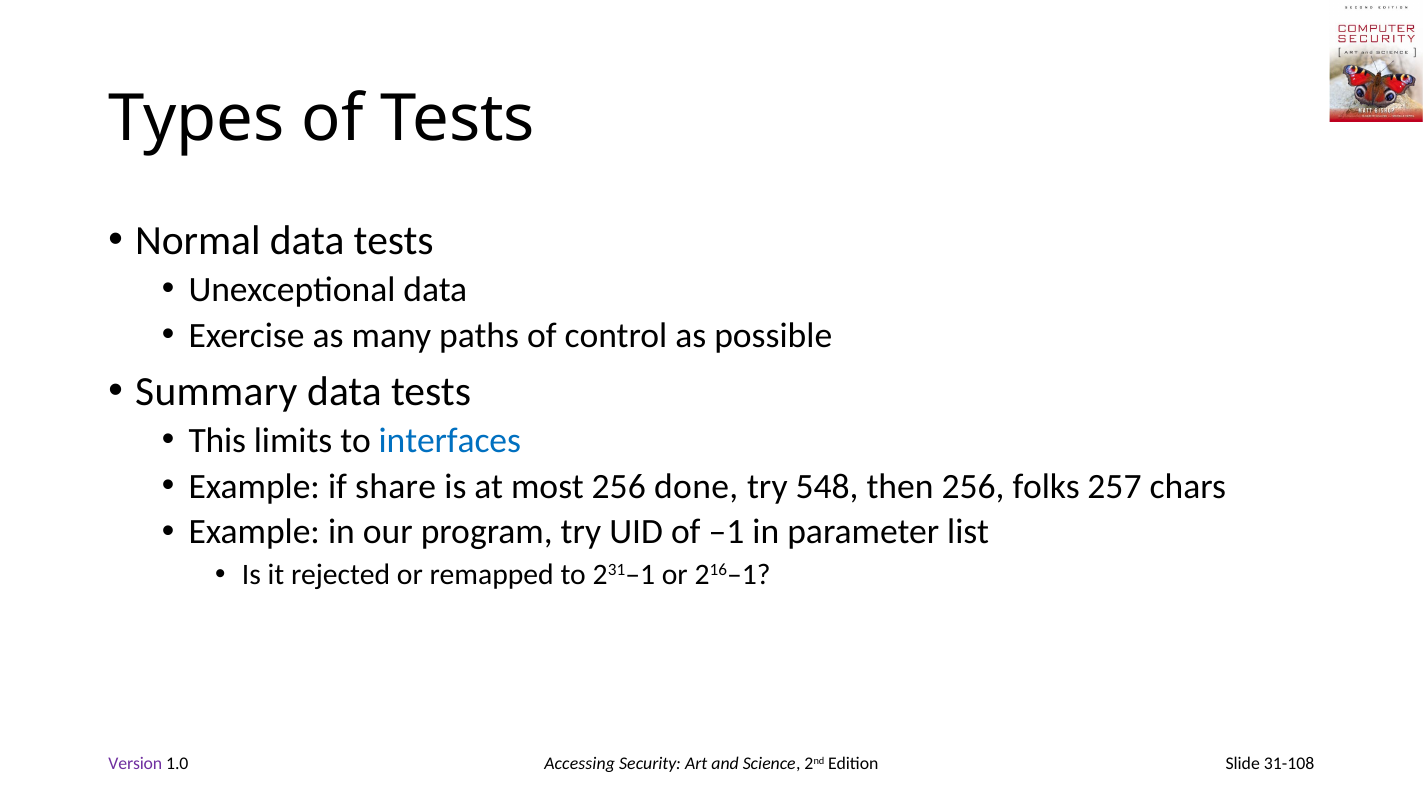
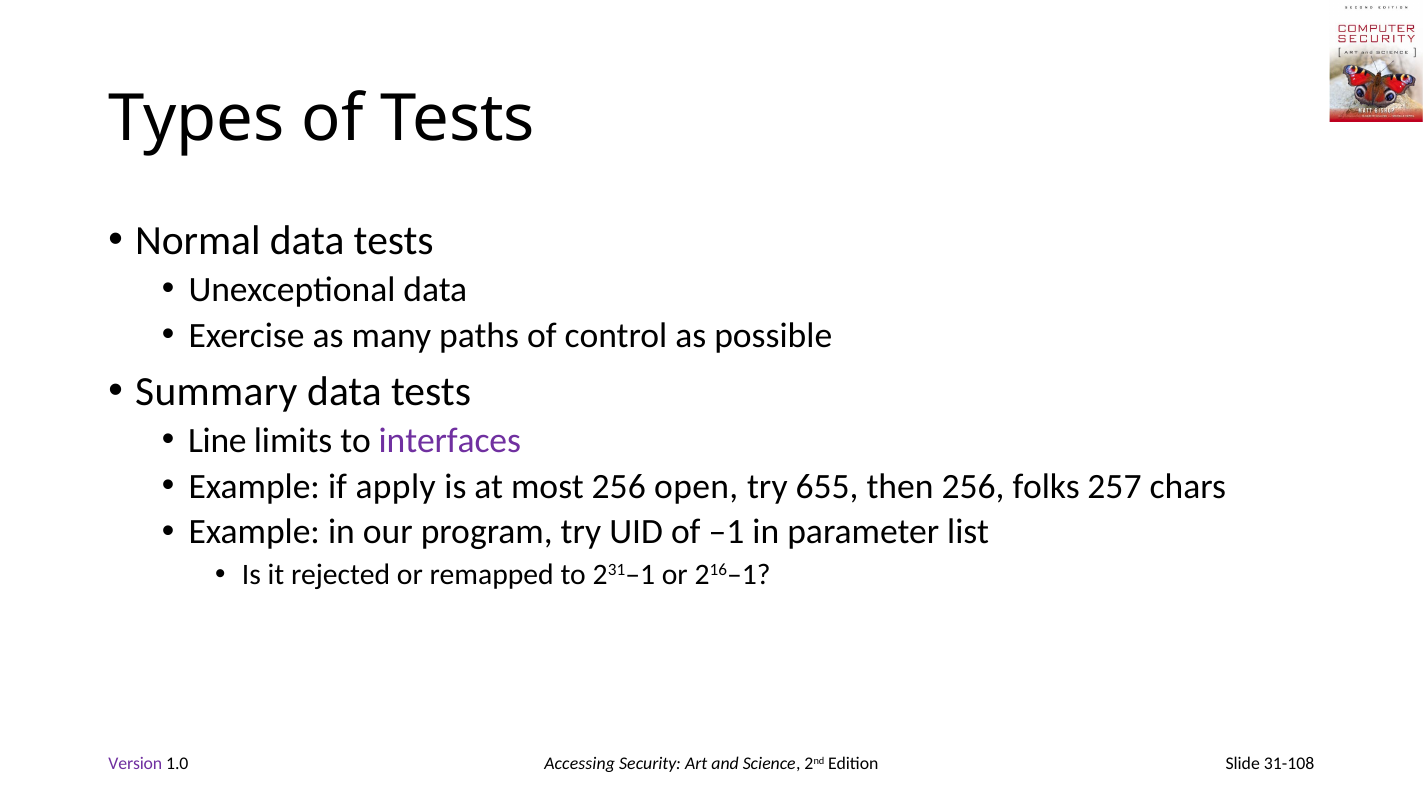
This: This -> Line (217, 441)
interfaces colour: blue -> purple (450, 441)
share: share -> apply (396, 487)
done: done -> open (696, 487)
548: 548 -> 655 (827, 487)
